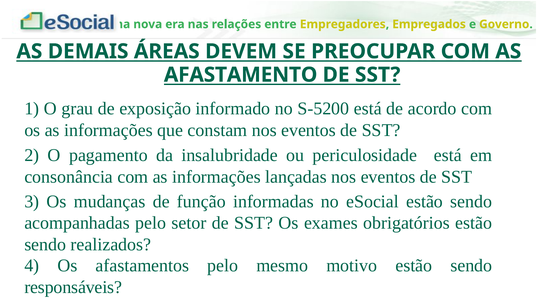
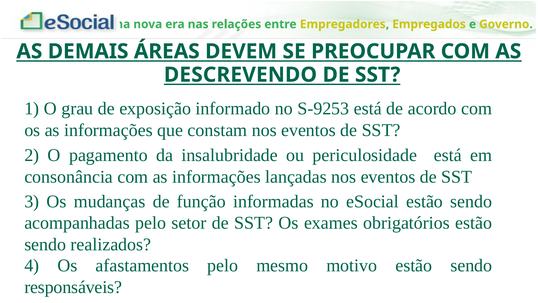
AFASTAMENTO: AFASTAMENTO -> DESCREVENDO (240, 75)
S-5200: S-5200 -> S-9253 (323, 109)
